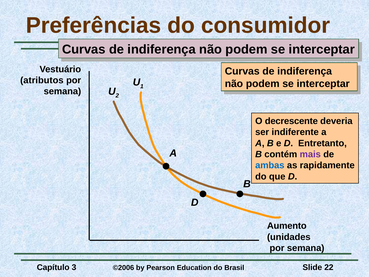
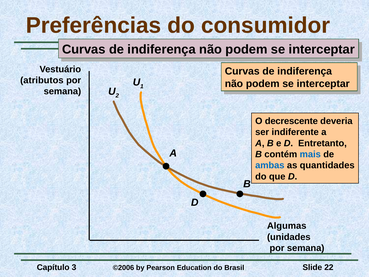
mais colour: purple -> blue (310, 154)
rapidamente: rapidamente -> quantidades (327, 165)
Aumento: Aumento -> Algumas (287, 226)
